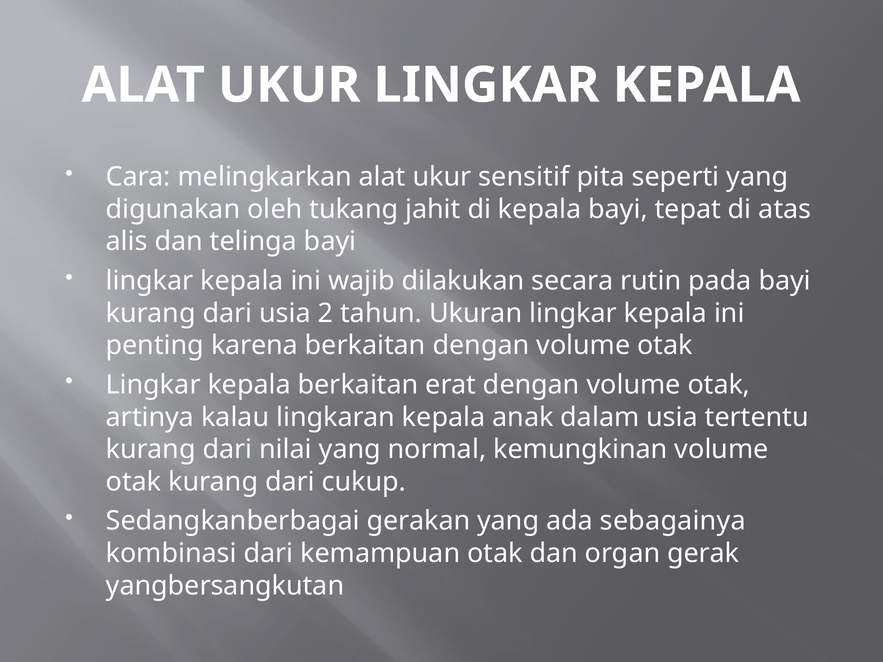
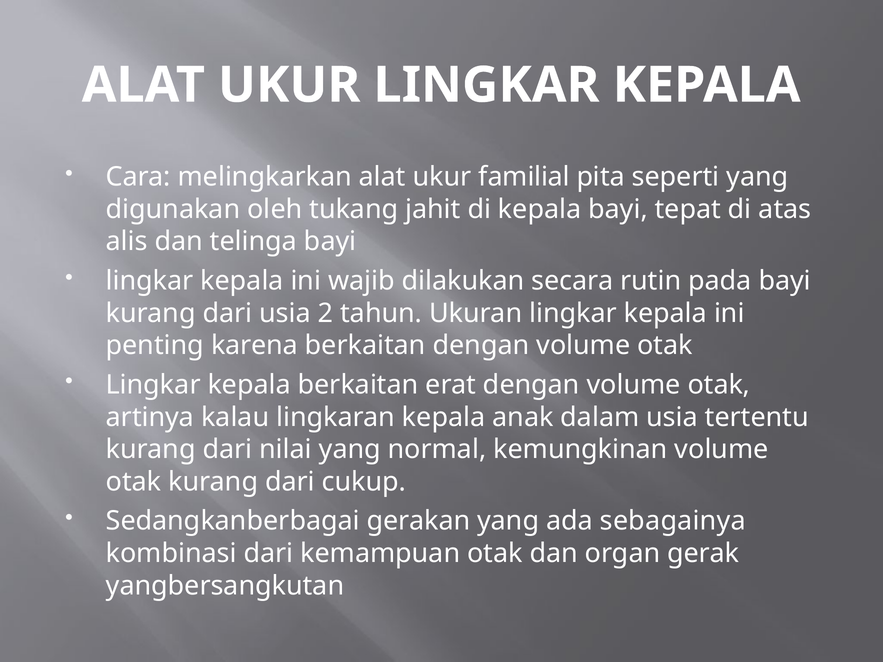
sensitif: sensitif -> familial (524, 177)
